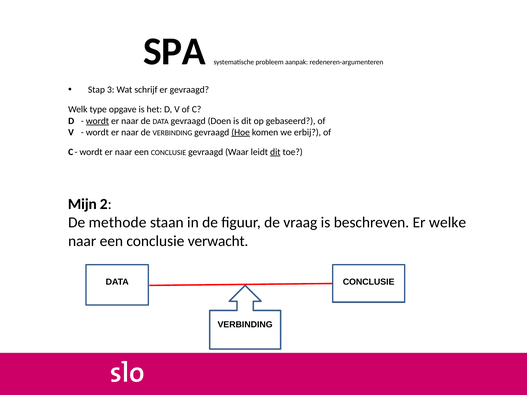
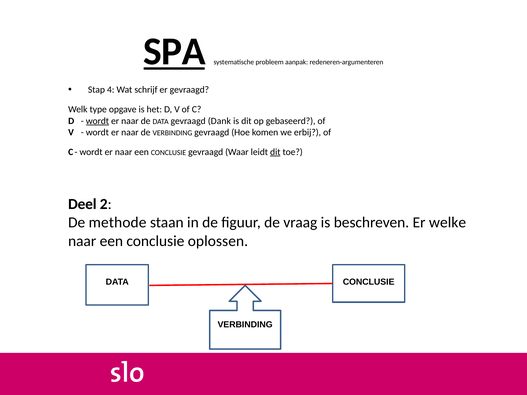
SPA underline: none -> present (174, 52)
3: 3 -> 4 (111, 90)
Doen: Doen -> Dank (219, 121)
Hoe underline: present -> none (241, 132)
Mijn: Mijn -> Deel (82, 204)
verwacht: verwacht -> oplossen (218, 241)
